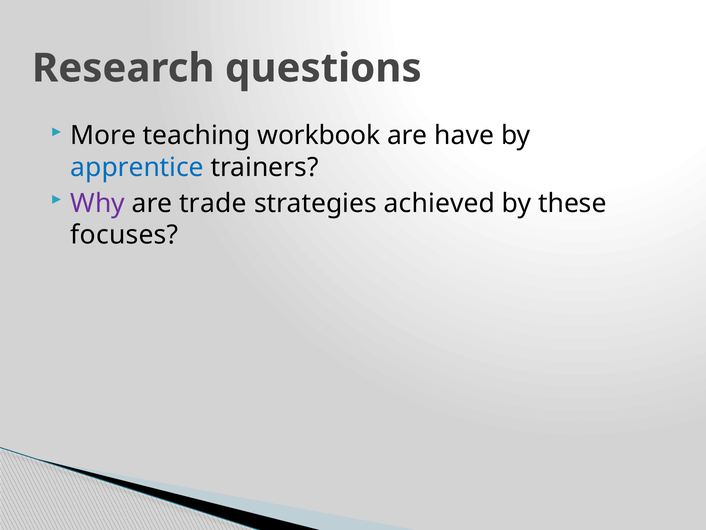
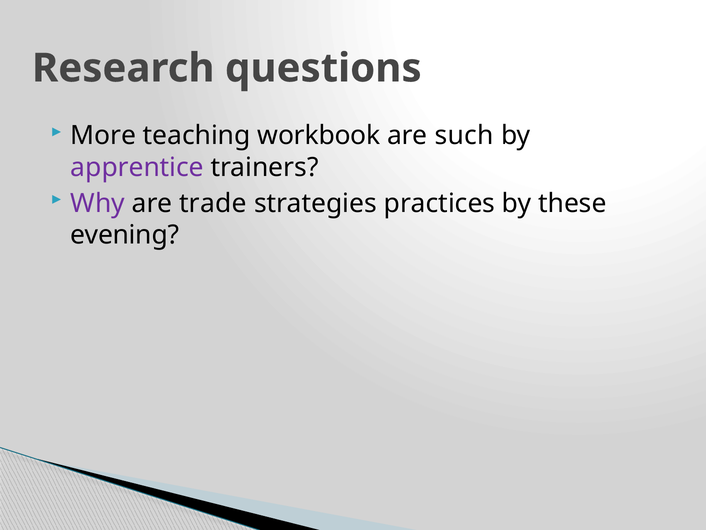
have: have -> such (464, 136)
apprentice colour: blue -> purple (137, 167)
achieved: achieved -> practices (439, 203)
focuses: focuses -> evening (125, 235)
